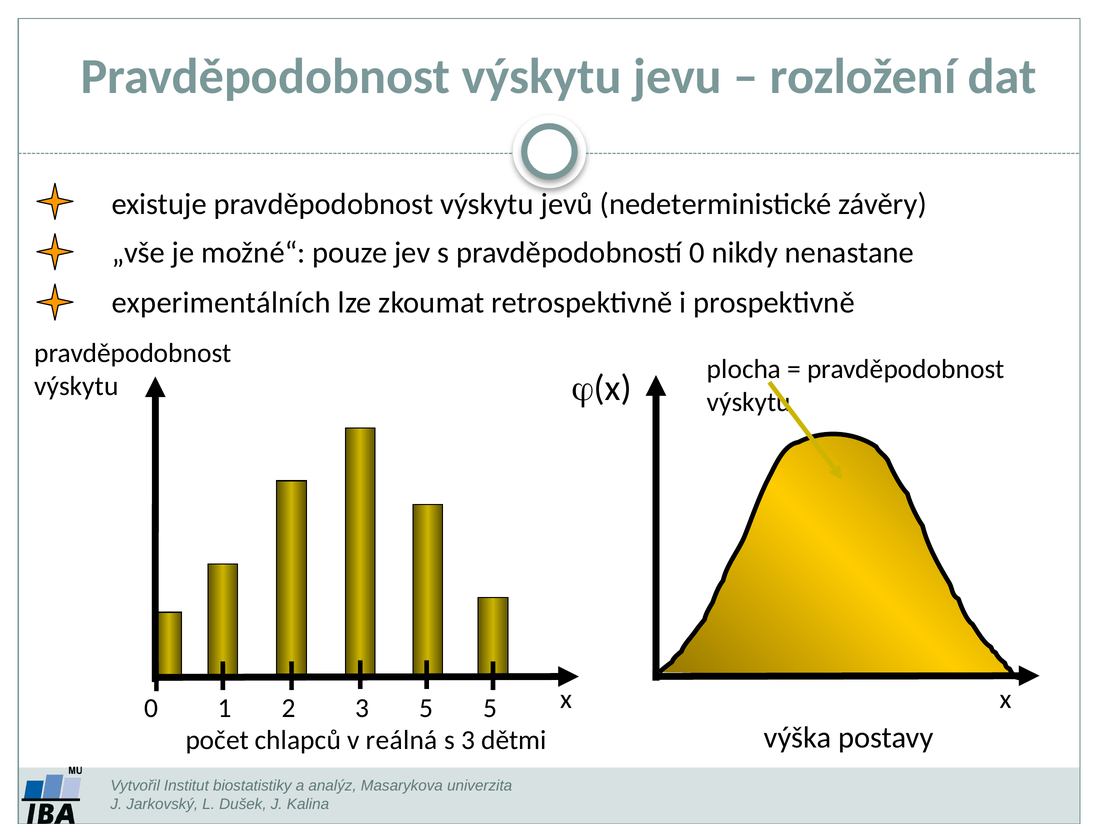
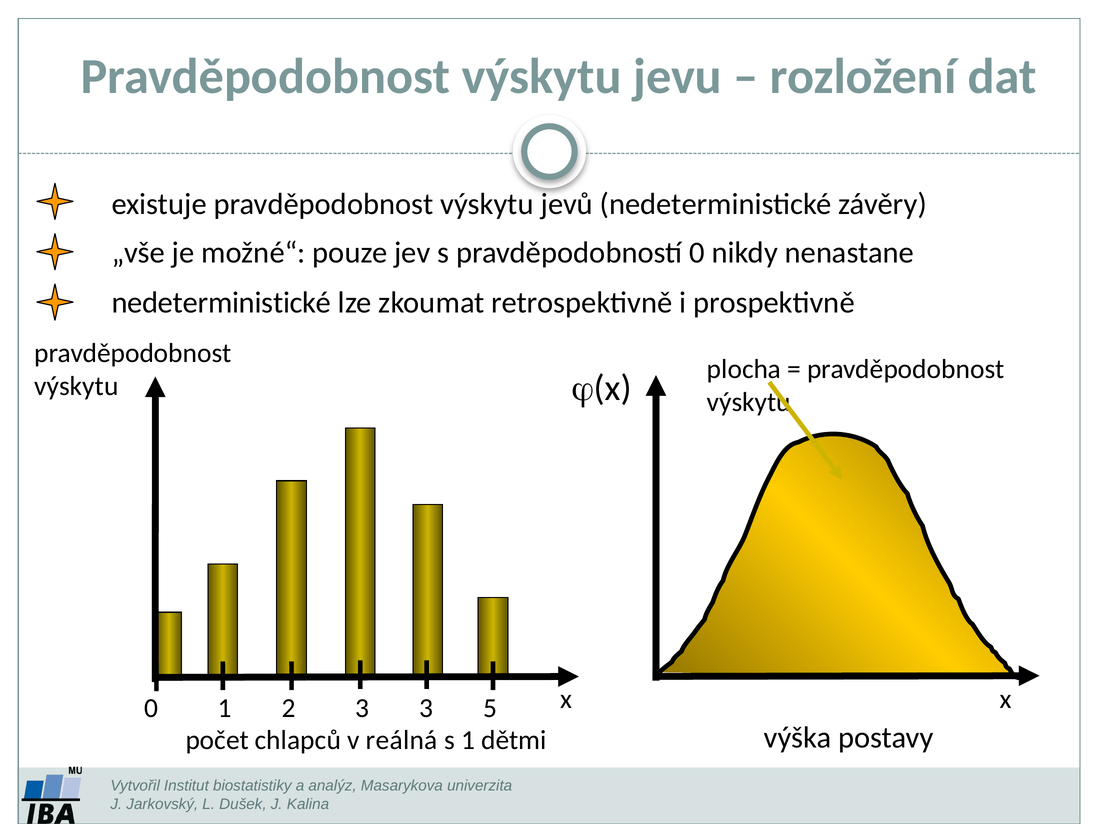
experimentálních: experimentálních -> nedeterministické (221, 303)
3 5: 5 -> 3 (426, 708)
s 3: 3 -> 1 (468, 740)
